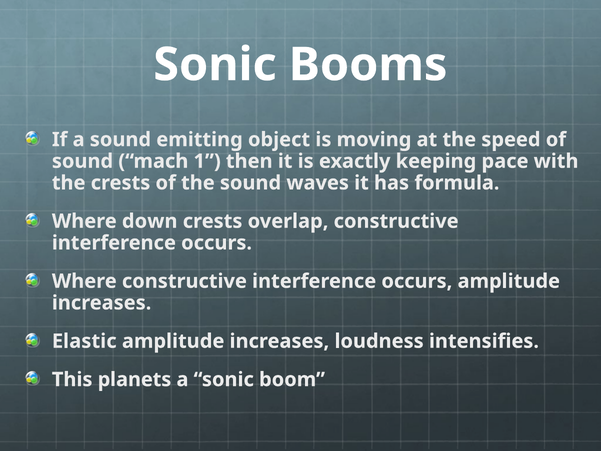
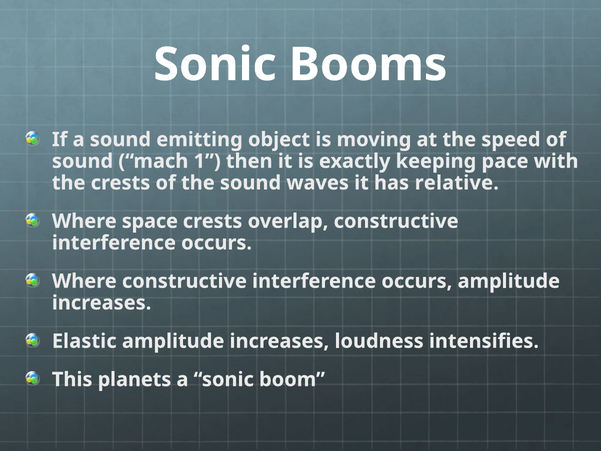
formula: formula -> relative (457, 183)
down: down -> space (150, 221)
